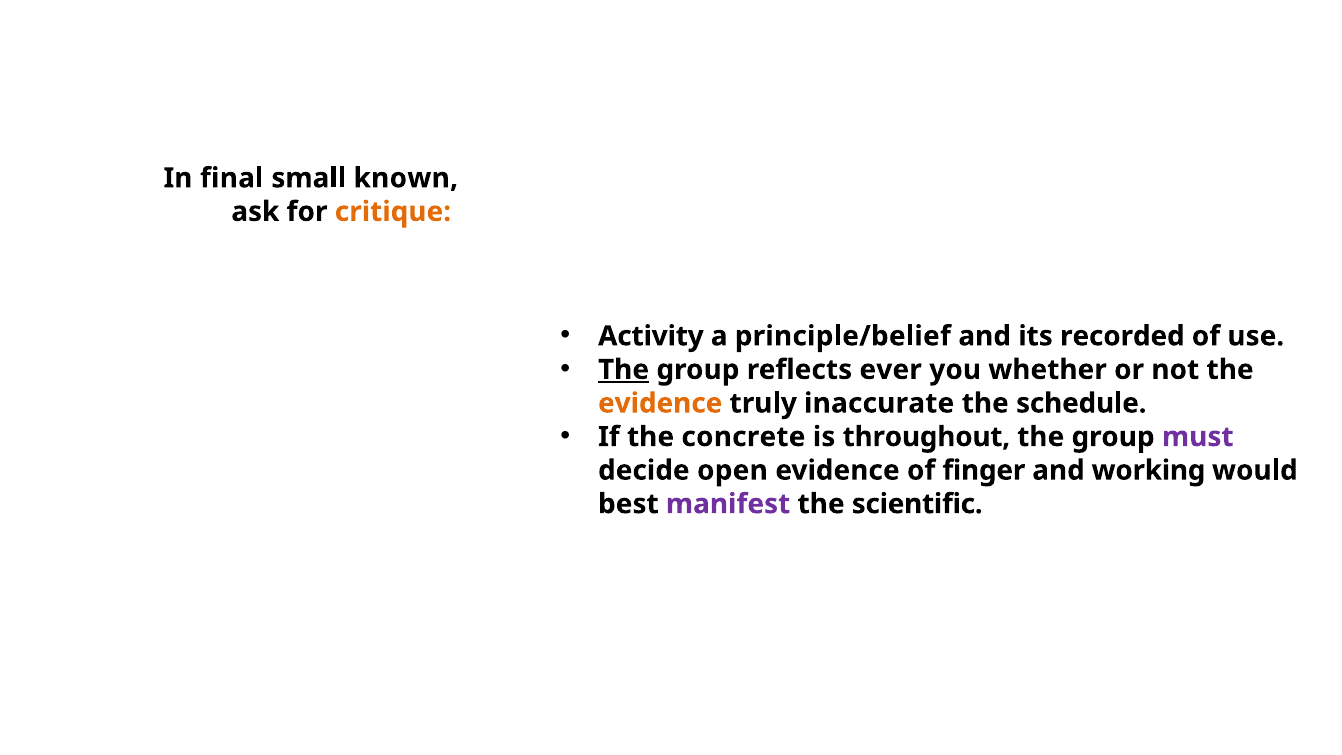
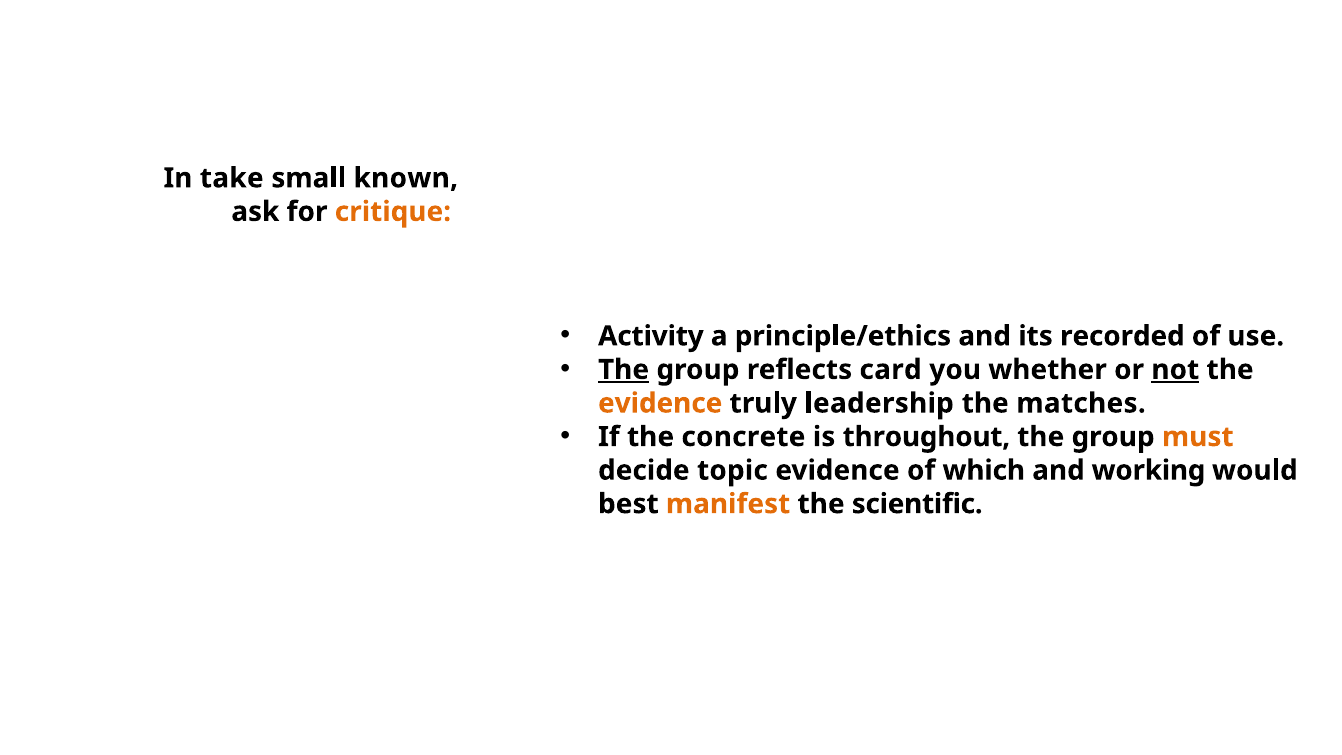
final: final -> take (232, 178)
principle/belief: principle/belief -> principle/ethics (843, 336)
ever: ever -> card (891, 370)
not underline: none -> present (1175, 370)
inaccurate: inaccurate -> leadership (879, 403)
schedule: schedule -> matches (1081, 403)
must colour: purple -> orange (1198, 437)
open: open -> topic (732, 470)
finger: finger -> which (984, 470)
manifest colour: purple -> orange (728, 504)
